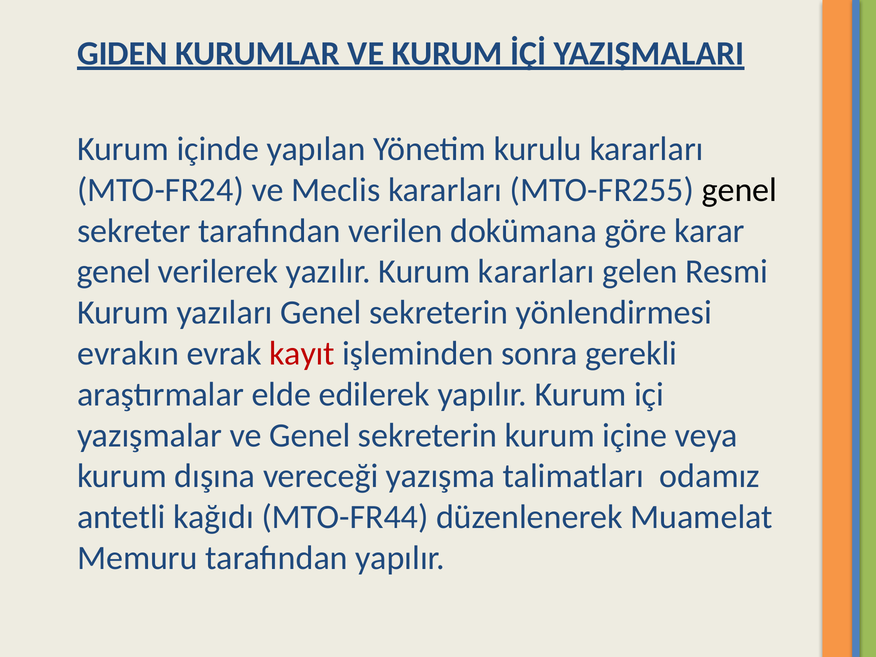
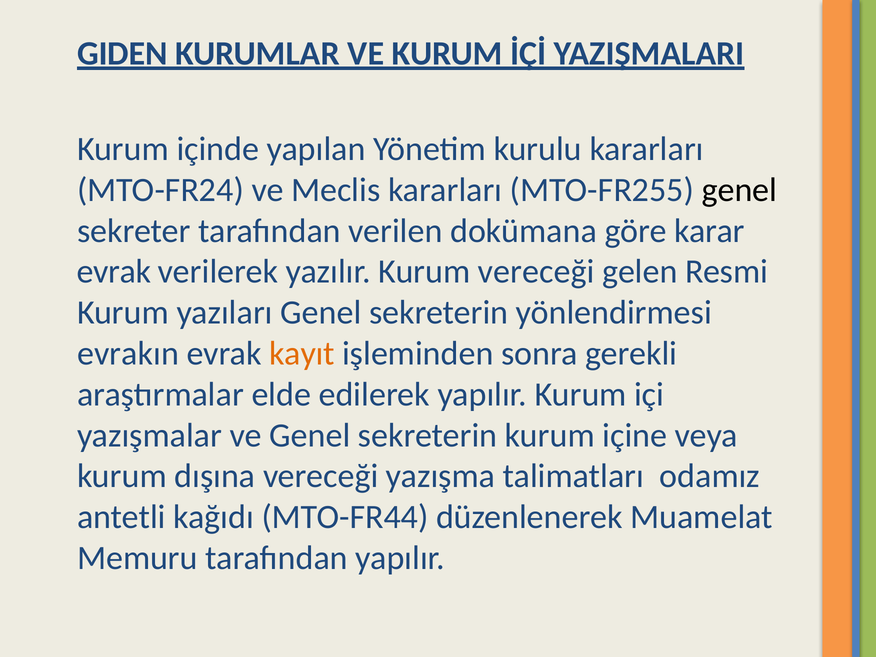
genel: genel -> evrak (114, 272)
Kurum kararları: kararları -> vereceği (536, 272)
kayıt colour: red -> orange (302, 353)
